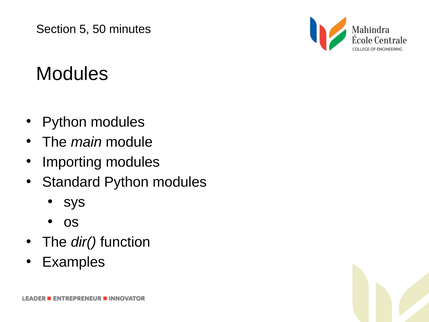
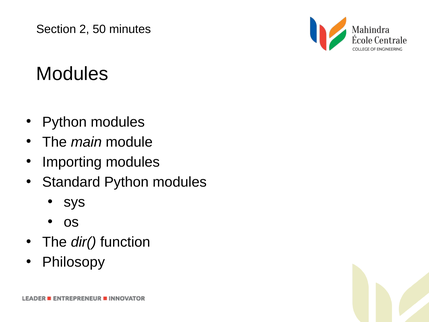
5: 5 -> 2 (84, 29)
Examples: Examples -> Philosopy (74, 262)
